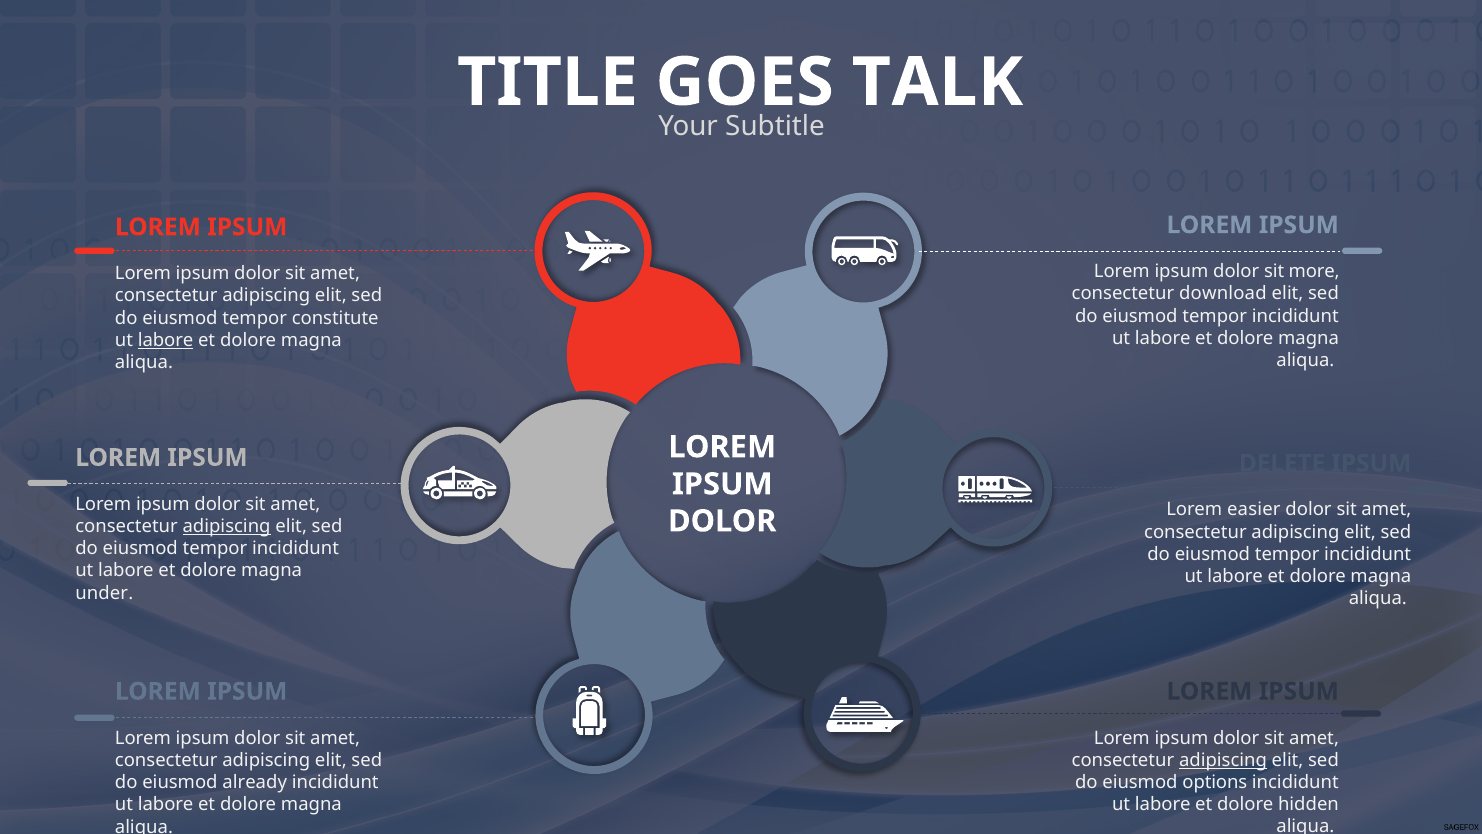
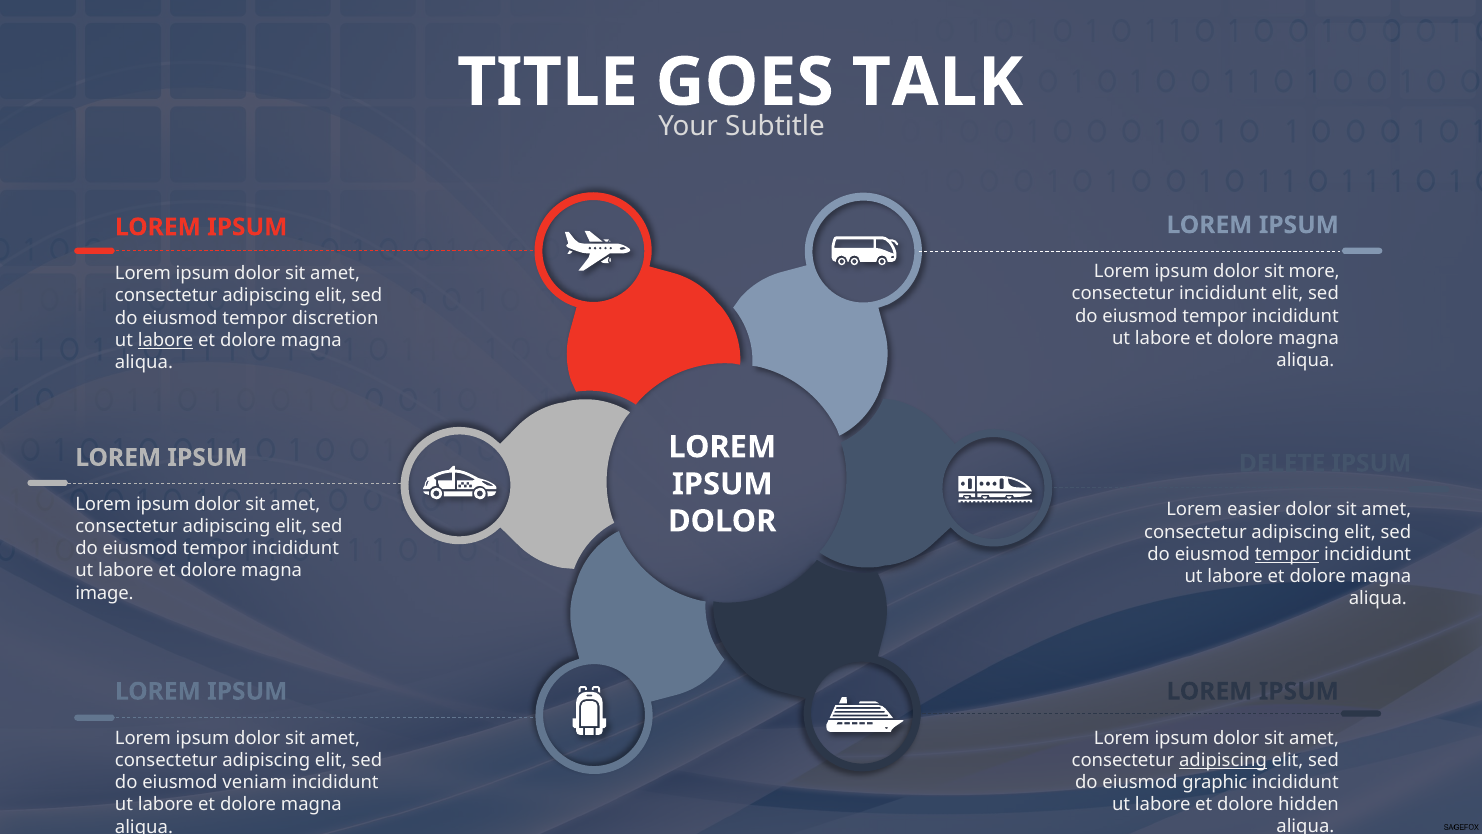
consectetur download: download -> incididunt (1223, 294)
constitute: constitute -> discretion (335, 318)
adipiscing underline: present -> none (227, 526)
tempor underline: none -> present (1287, 554)
under: under -> image (104, 593)
already: already -> veniam (255, 782)
options: options -> graphic (1215, 782)
